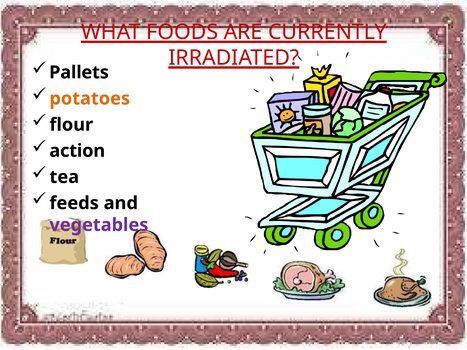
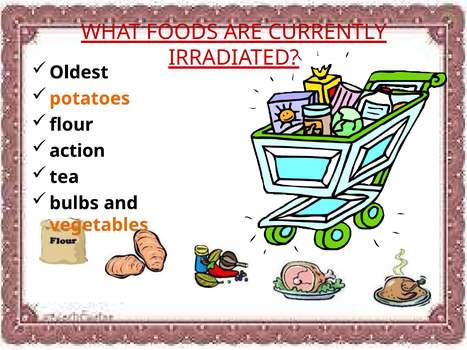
Pallets: Pallets -> Oldest (79, 72)
feeds: feeds -> bulbs (74, 203)
vegetables colour: purple -> orange (99, 225)
